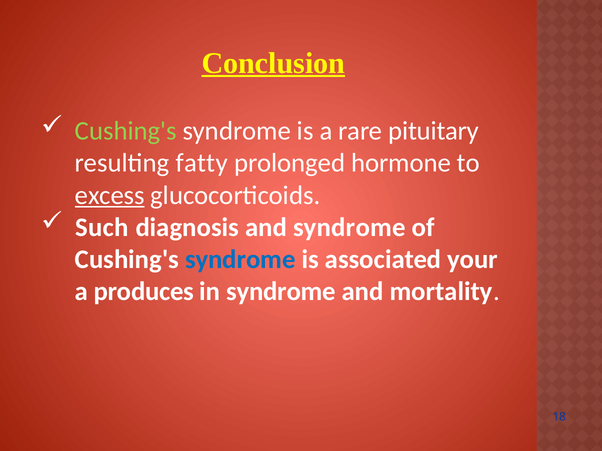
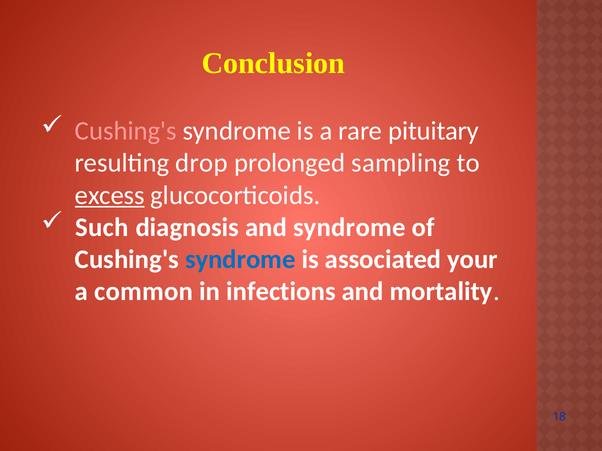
Conclusion underline: present -> none (273, 63)
Cushing's colour: light green -> pink (126, 131)
fatty: fatty -> drop (202, 163)
hormone: hormone -> sampling (401, 163)
produces: produces -> common (144, 292)
in syndrome: syndrome -> infections (281, 292)
